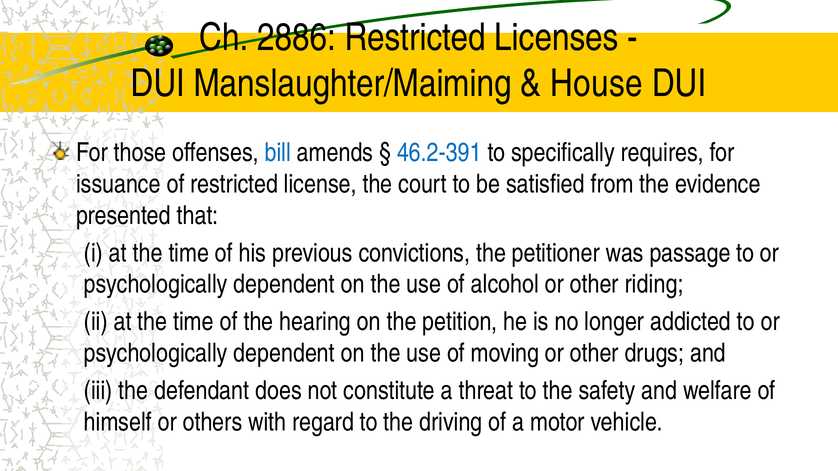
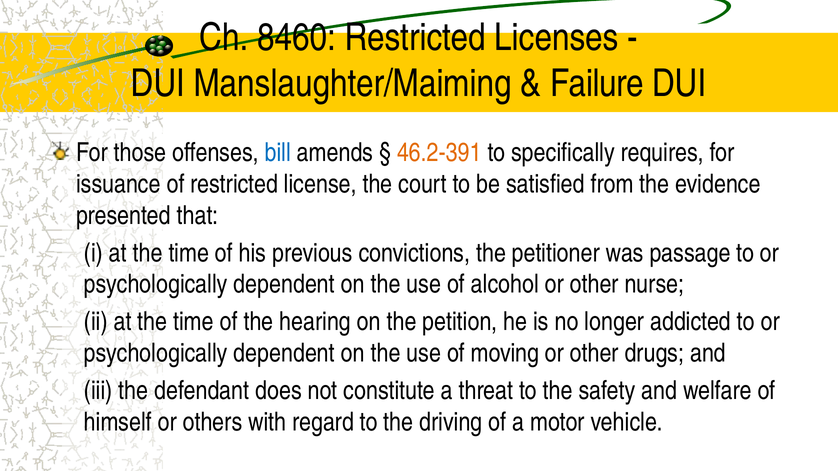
2886: 2886 -> 8460 (297, 38)
House: House -> Failure (597, 84)
46.2-391 colour: blue -> orange (439, 153)
riding: riding -> nurse (654, 285)
